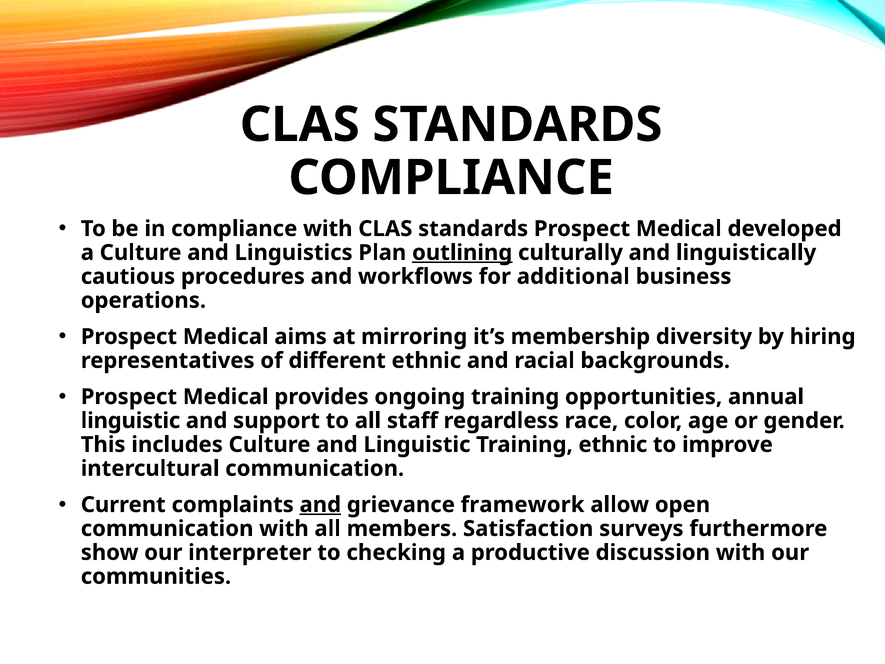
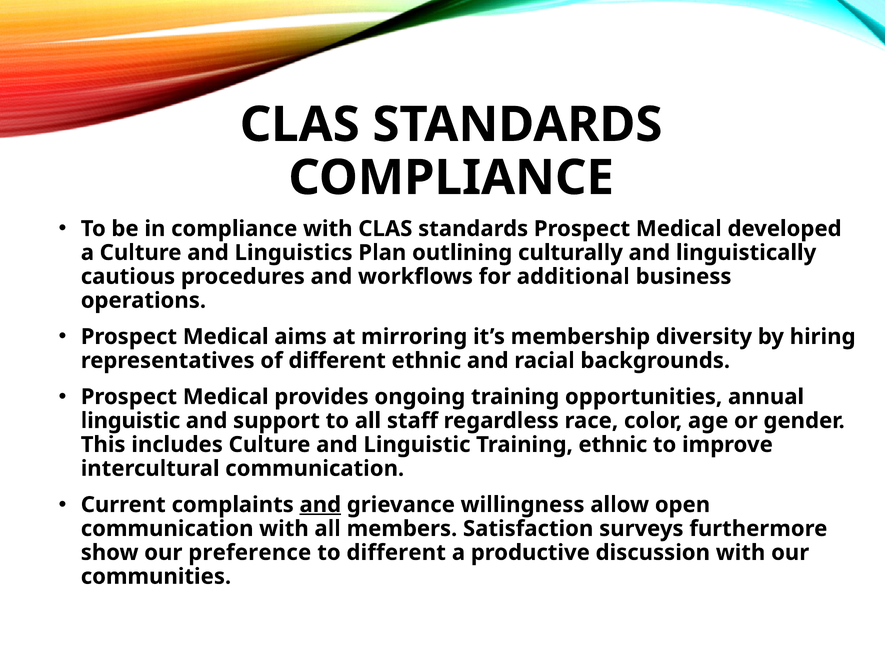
outlining underline: present -> none (462, 253)
framework: framework -> willingness (523, 505)
interpreter: interpreter -> preference (250, 552)
to checking: checking -> different (396, 552)
